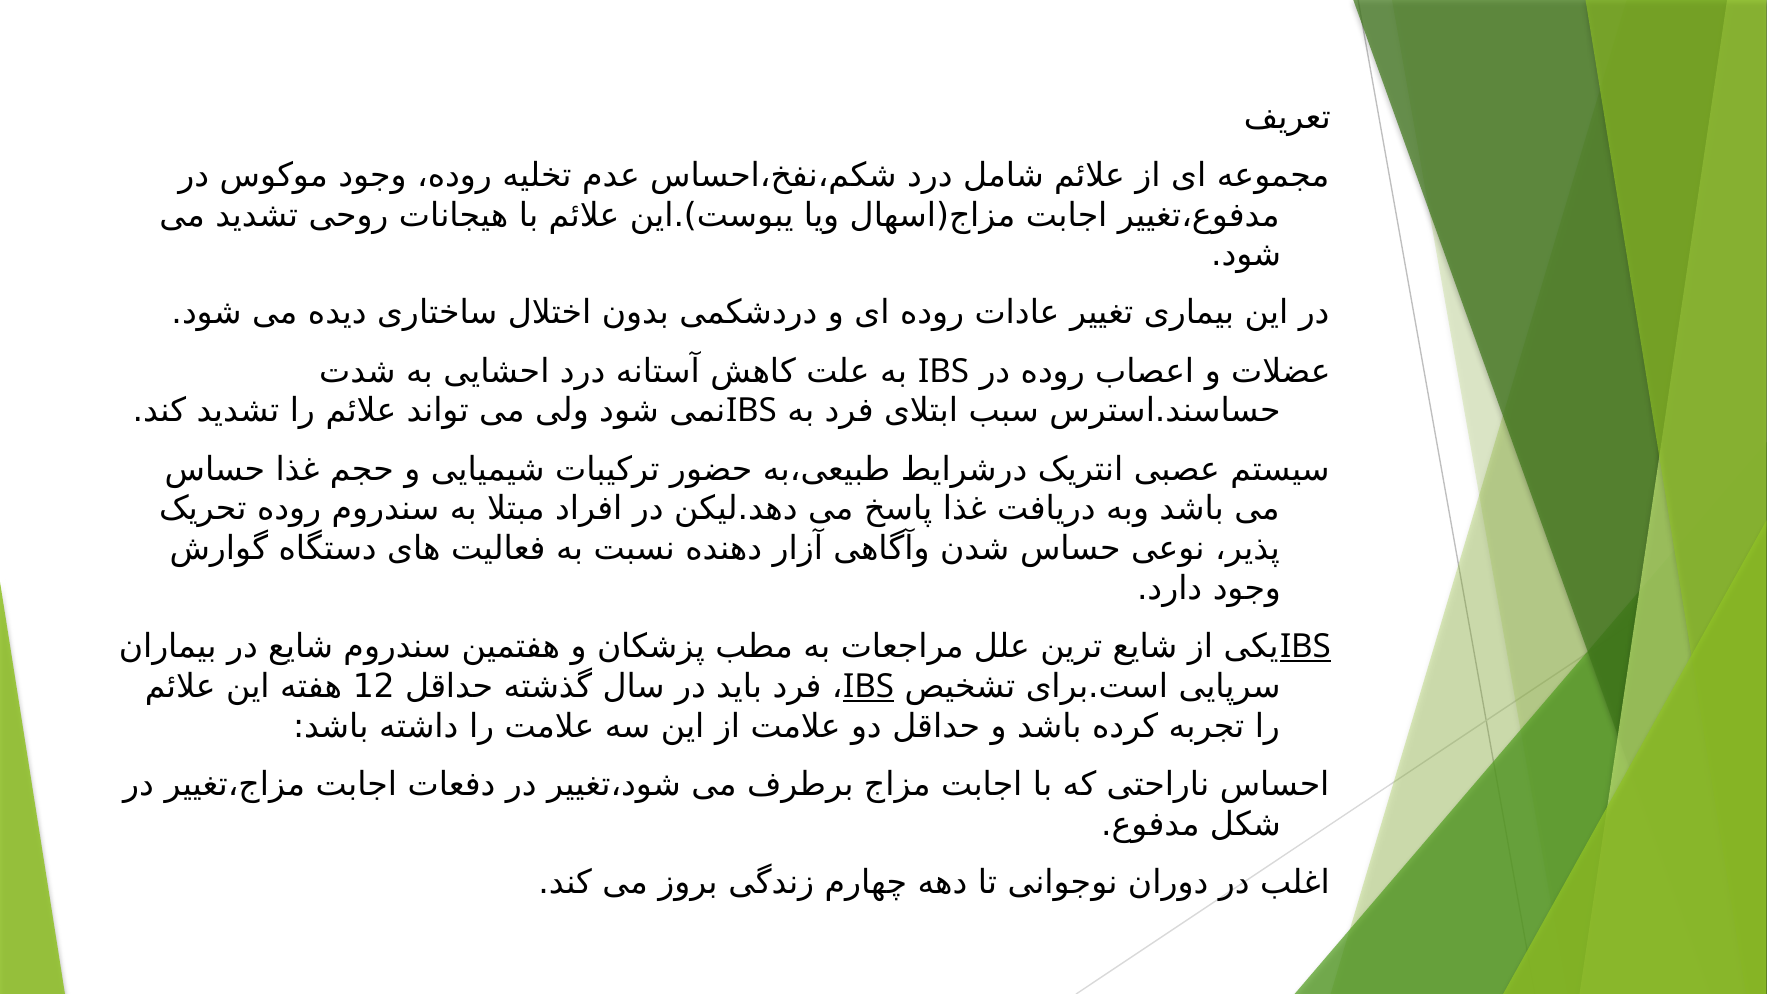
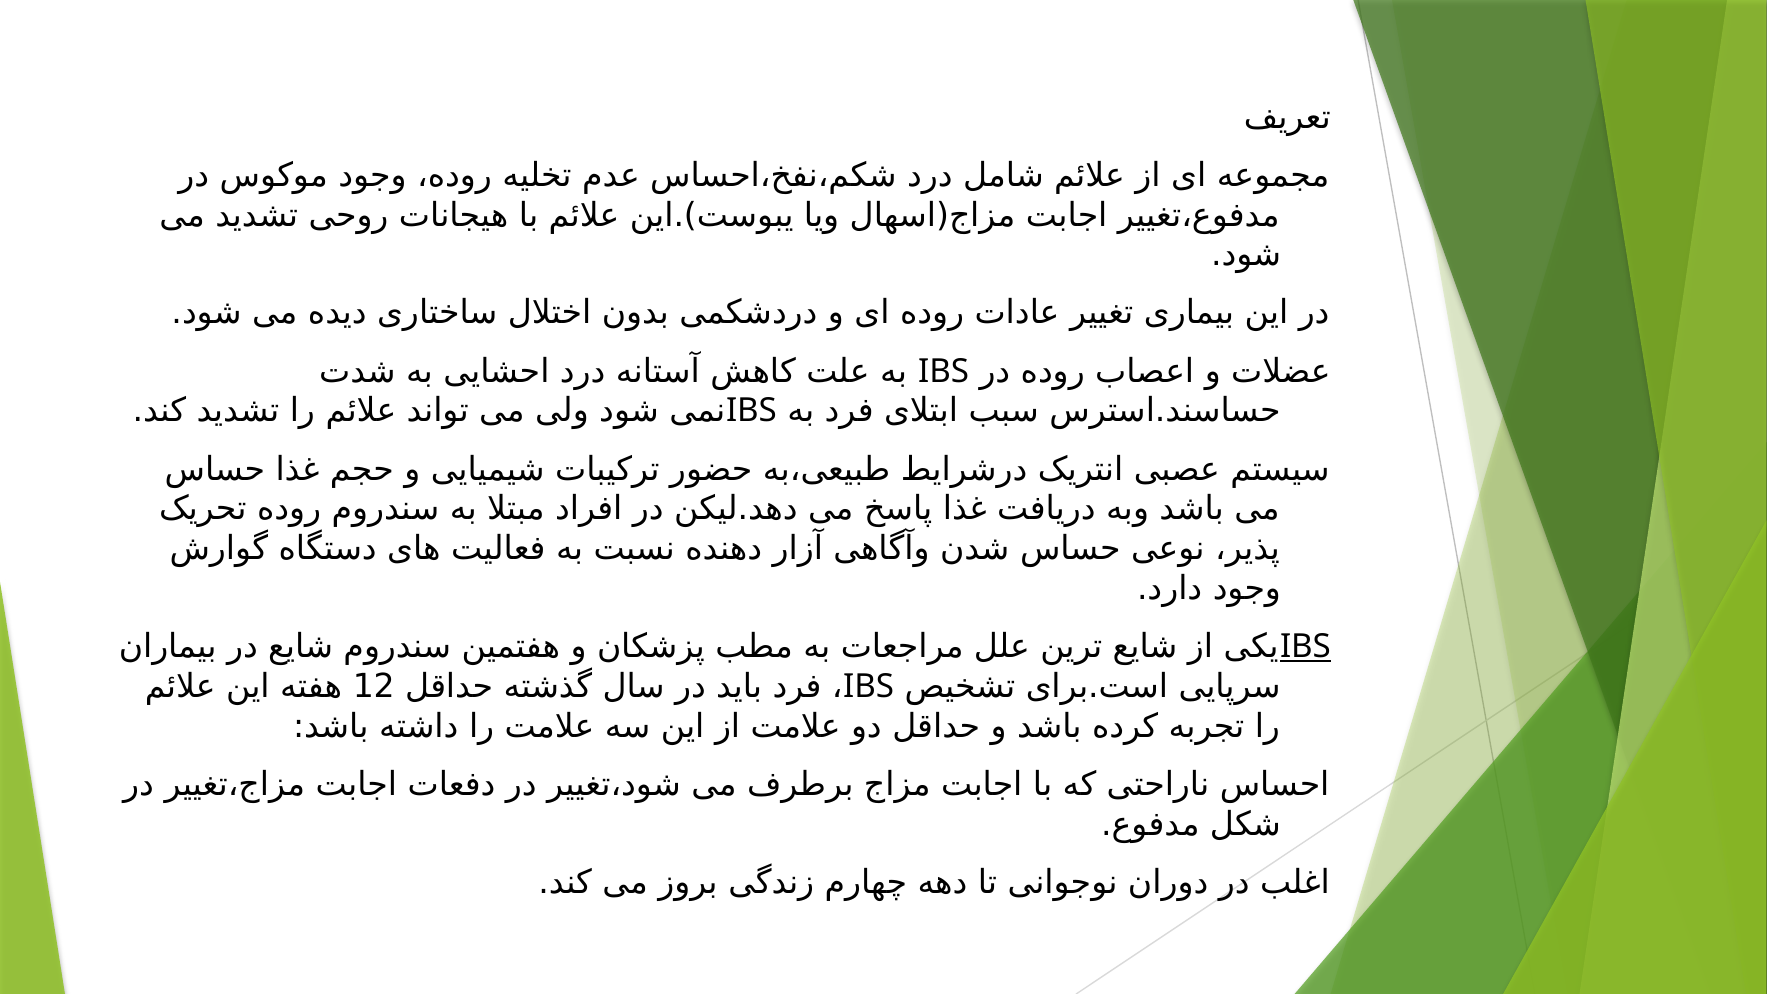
IBS underline: present -> none (869, 686)
